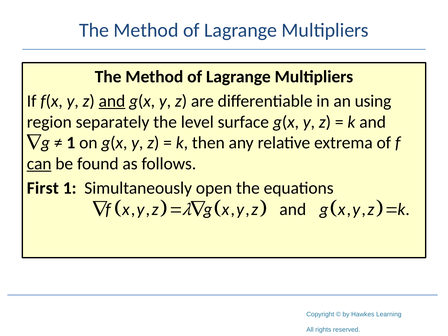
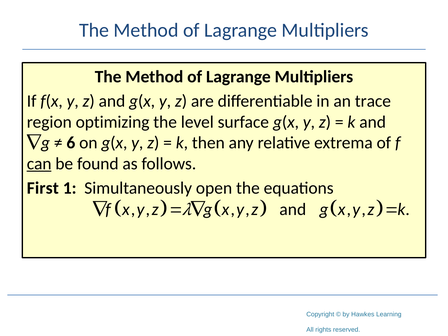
and underline: present -> none (112, 101)
using: using -> trace (373, 101)
separately: separately -> optimizing (113, 122)
1: 1 -> 6 (71, 143)
